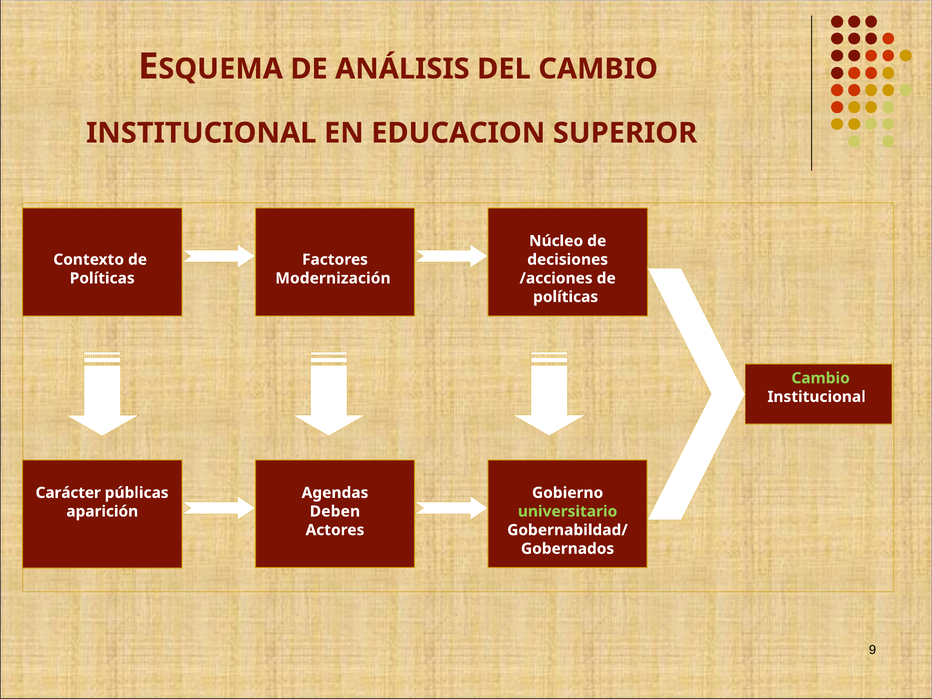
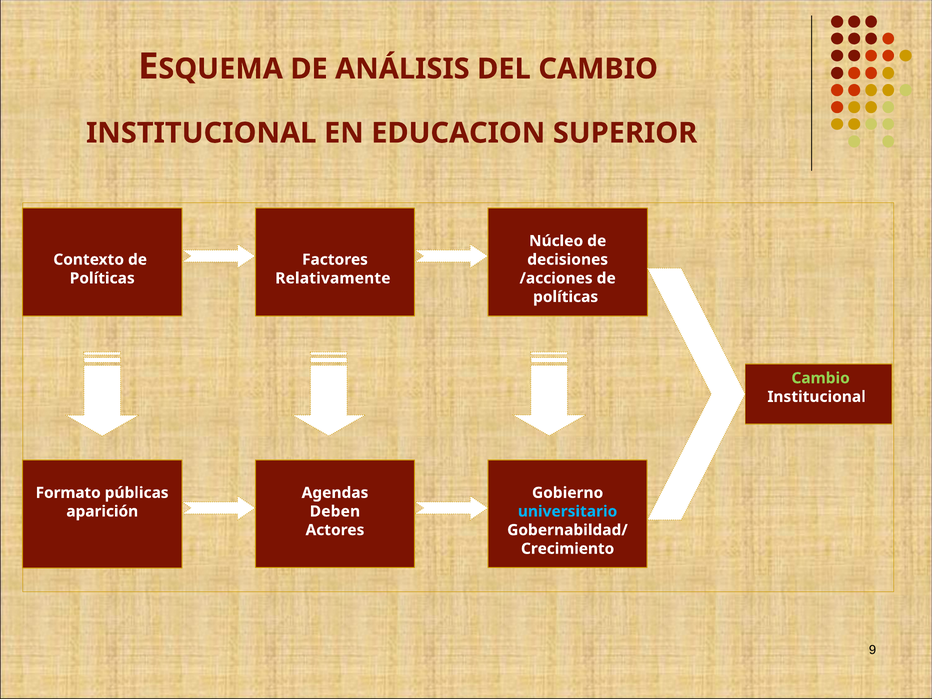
Modernización: Modernización -> Relativamente (333, 278)
Carácter: Carácter -> Formato (68, 493)
universitario colour: light green -> light blue (568, 511)
Gobernados: Gobernados -> Crecimiento (568, 549)
